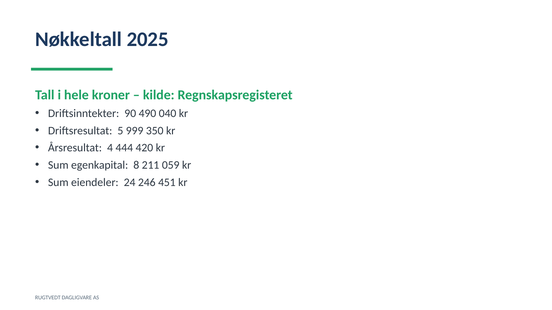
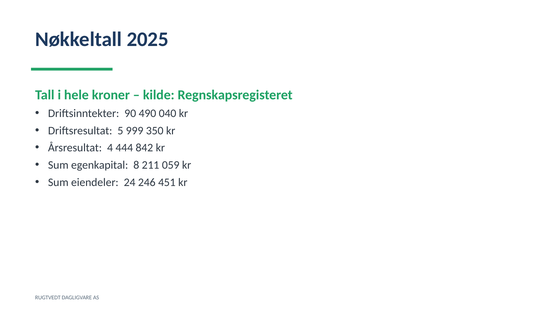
420: 420 -> 842 (144, 148)
